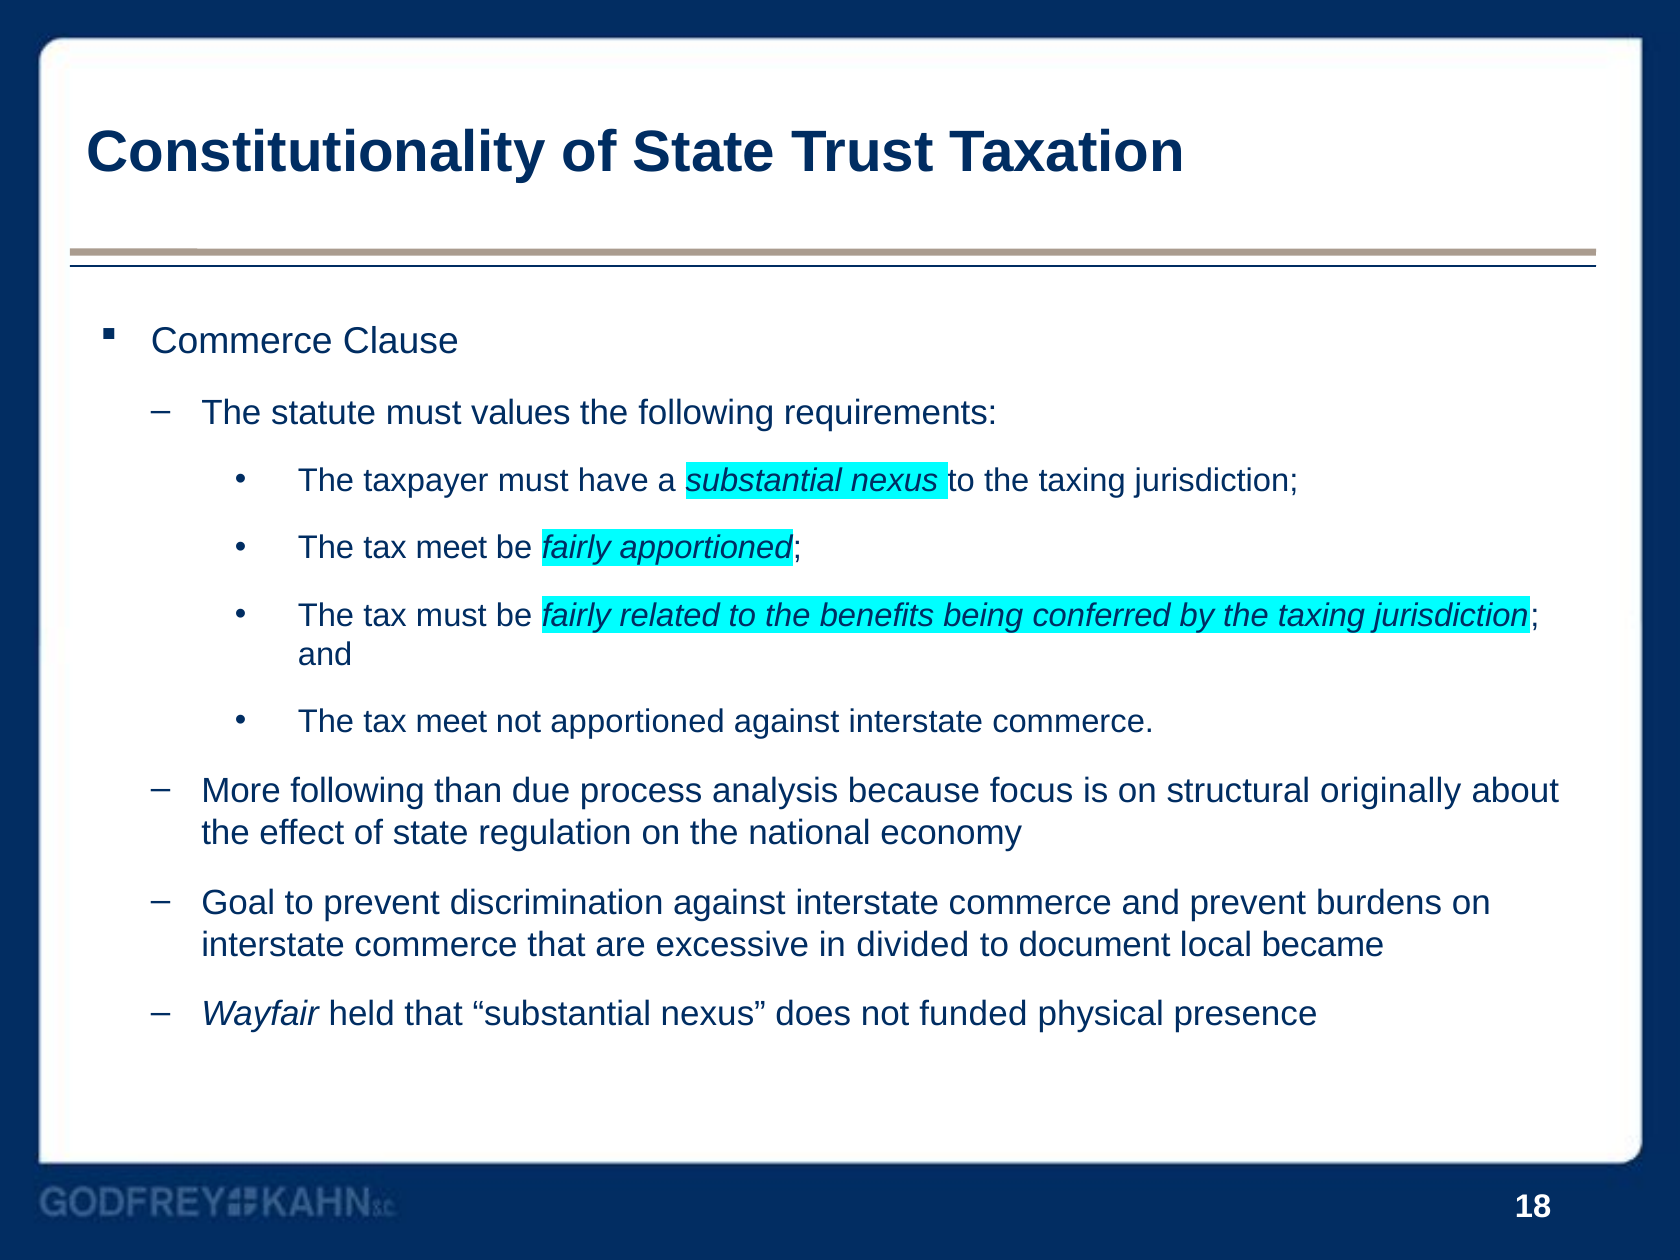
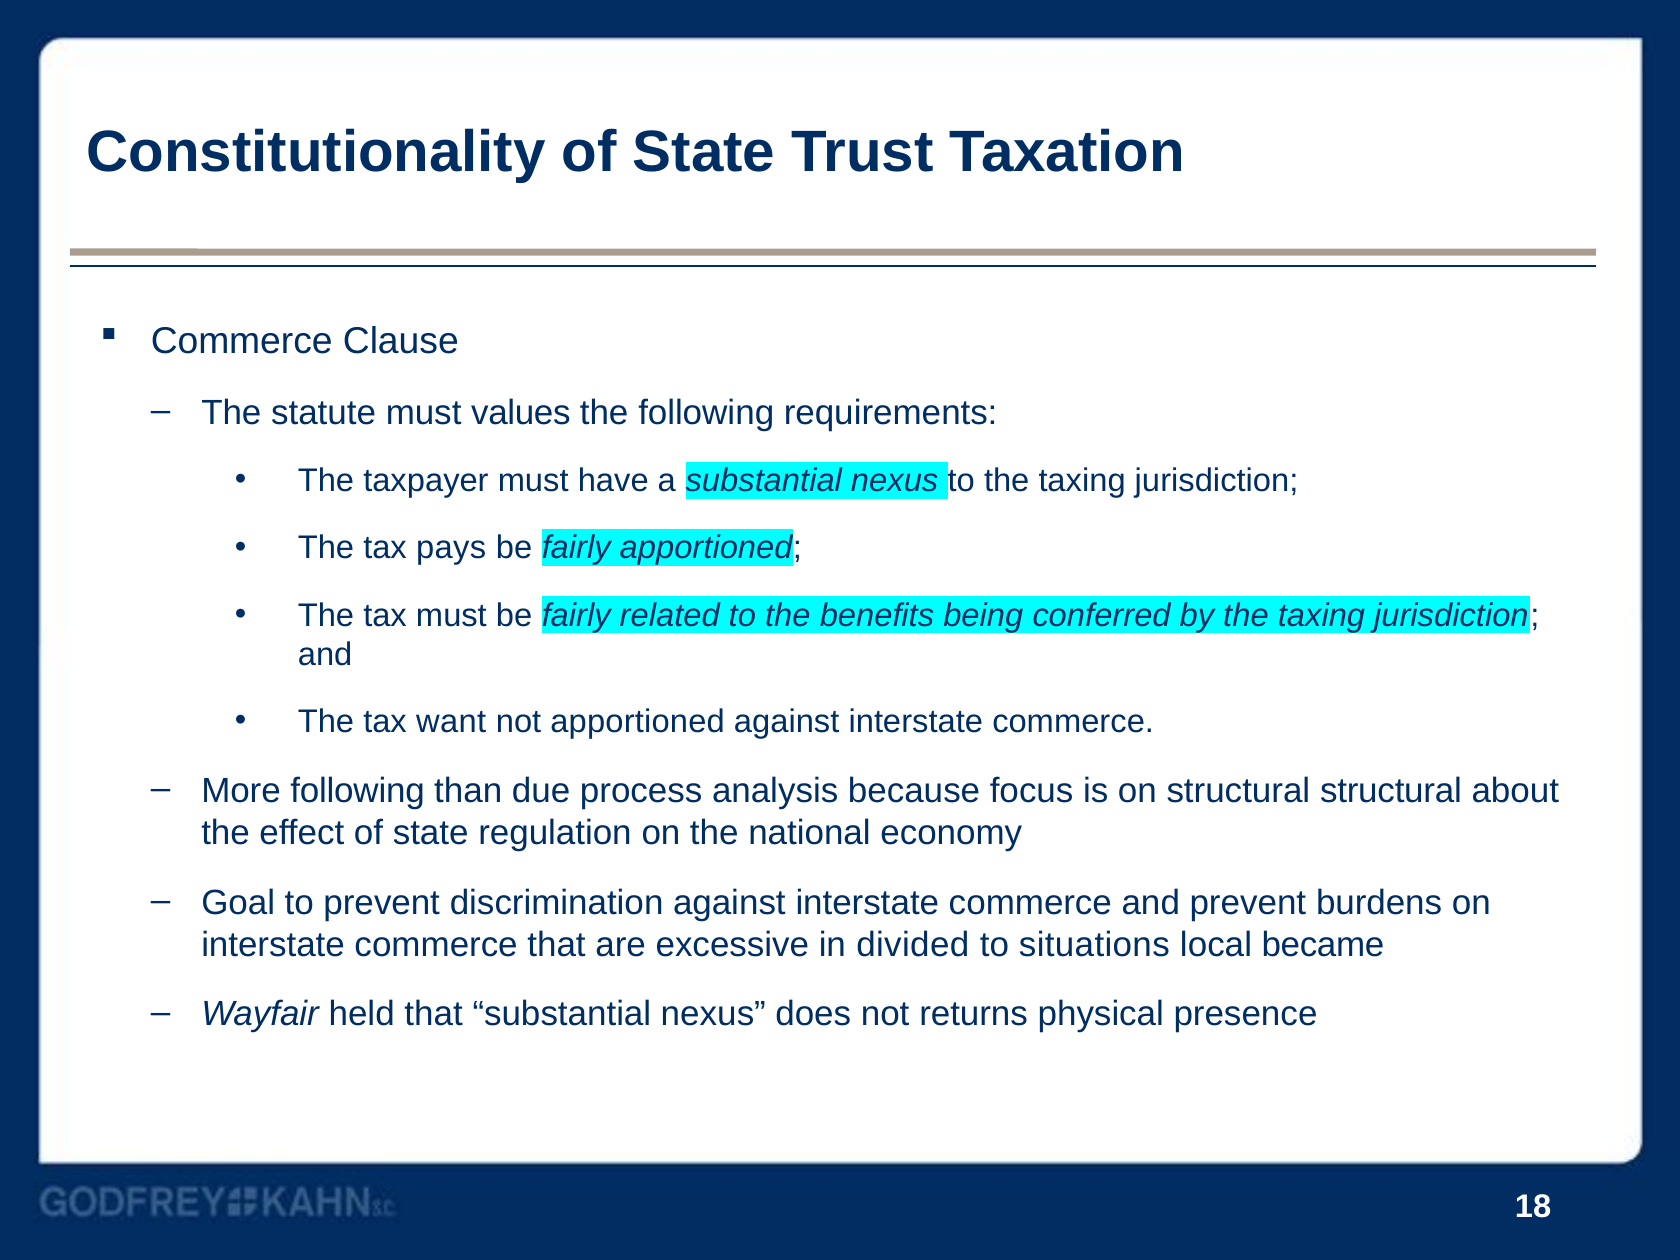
meet: meet -> pays (451, 548)
meet: meet -> want (451, 722)
structural originally: originally -> structural (1391, 790)
document: document -> situations (1094, 944)
funded: funded -> returns (974, 1014)
